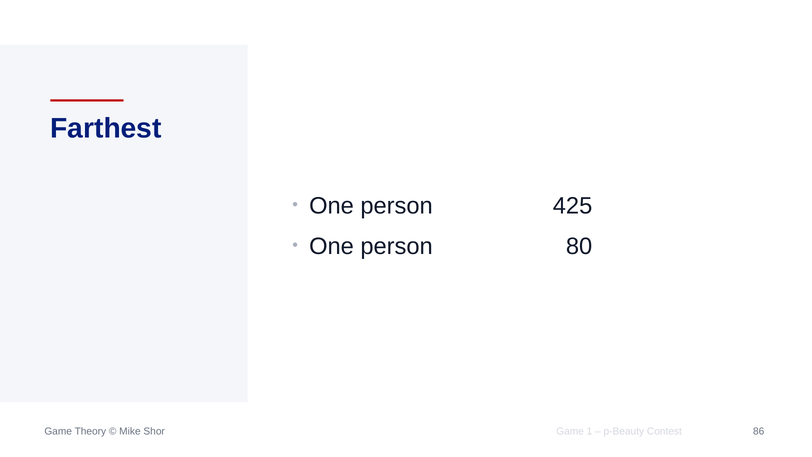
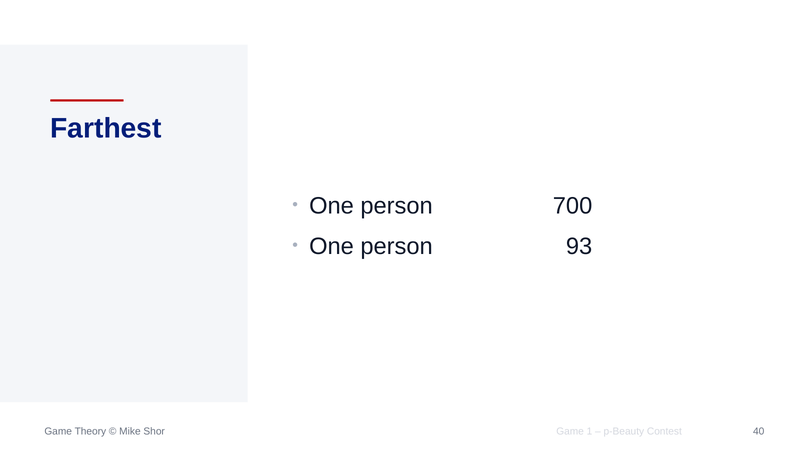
425: 425 -> 700 (573, 206)
80: 80 -> 93 (579, 246)
86: 86 -> 40 (759, 431)
